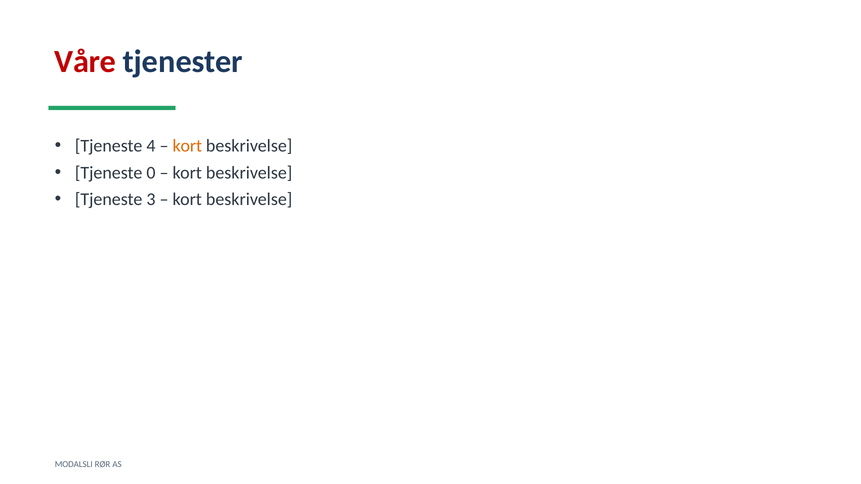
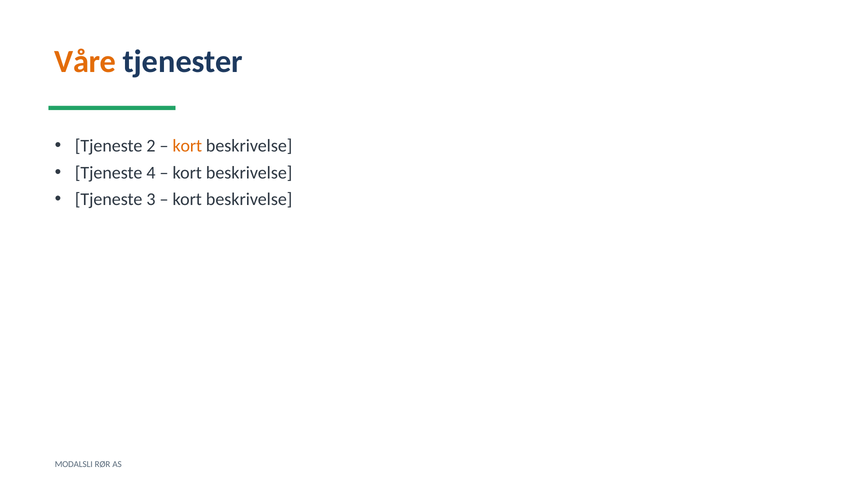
Våre colour: red -> orange (85, 61)
4: 4 -> 2 (151, 146)
0: 0 -> 4 (151, 173)
